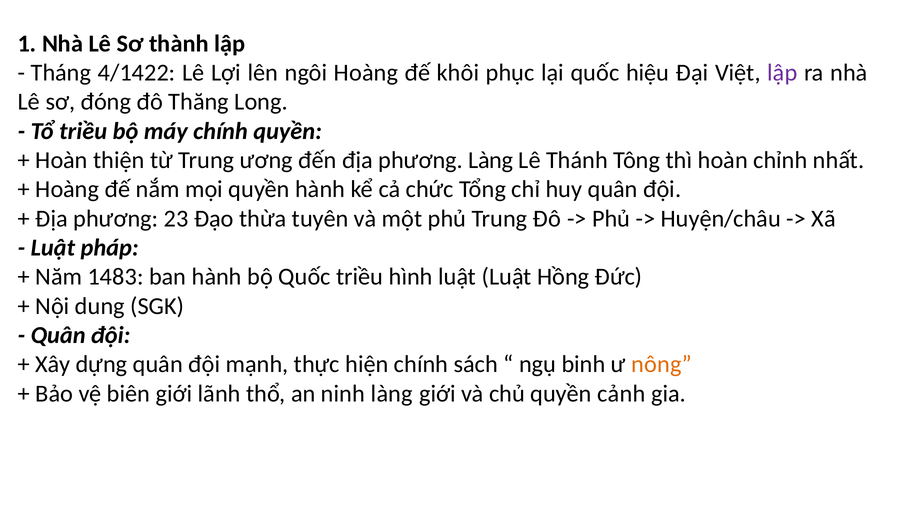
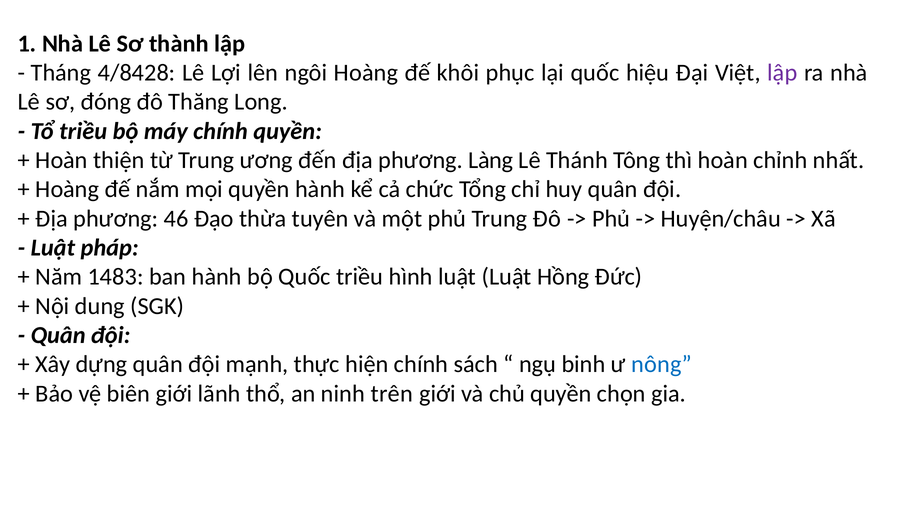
4/1422: 4/1422 -> 4/8428 (137, 73)
23: 23 -> 46 (176, 219)
nông colour: orange -> blue (662, 365)
ninh làng: làng -> trên (392, 394)
cảnh: cảnh -> chọn (621, 394)
